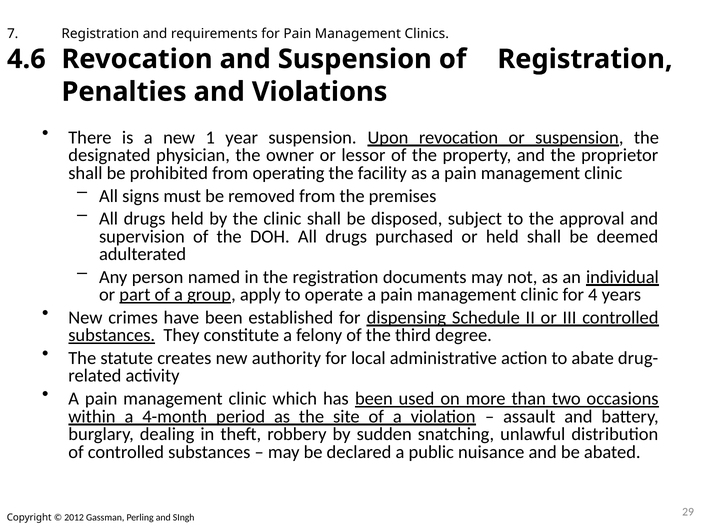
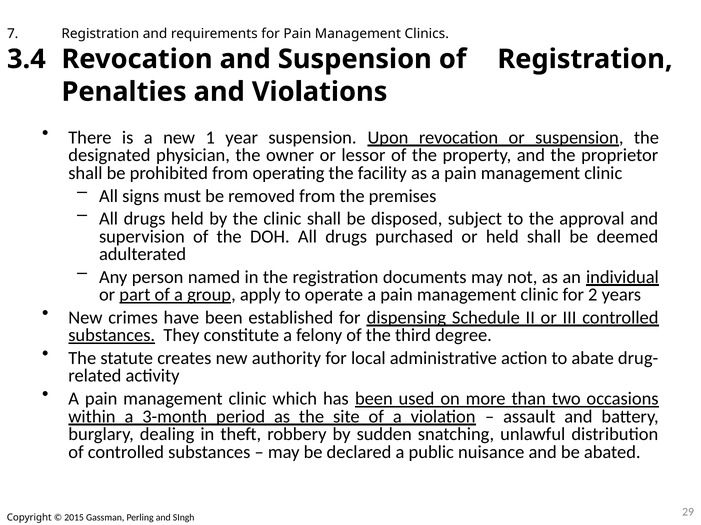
4.6: 4.6 -> 3.4 (26, 59)
4: 4 -> 2 (593, 295)
4-month: 4-month -> 3-month (175, 417)
2012: 2012 -> 2015 (74, 518)
